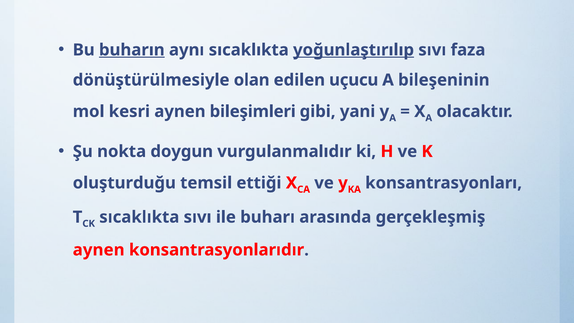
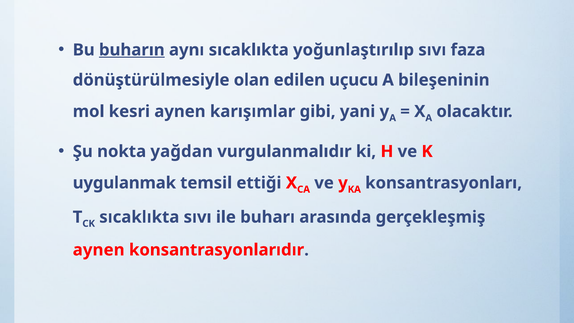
yoğunlaştırılıp underline: present -> none (354, 50)
bileşimleri: bileşimleri -> karışımlar (253, 111)
doygun: doygun -> yağdan (182, 151)
oluşturduğu: oluşturduğu -> uygulanmak (124, 183)
